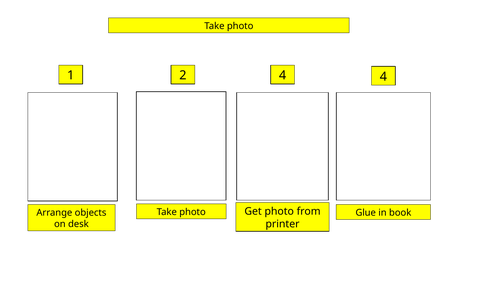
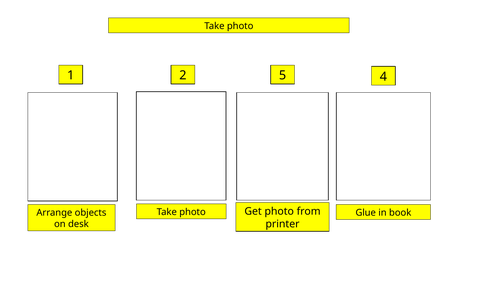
2 4: 4 -> 5 (283, 75)
